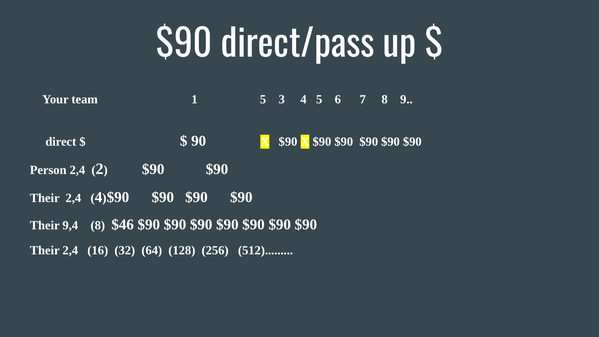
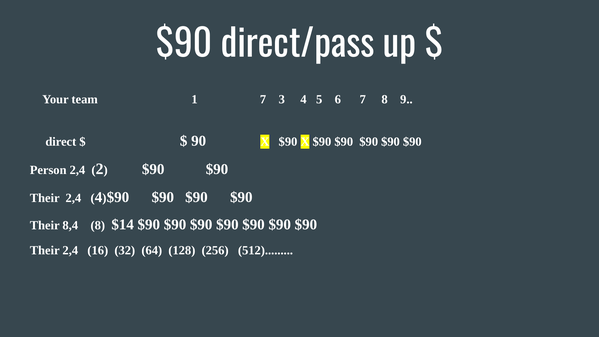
1 5: 5 -> 7 (263, 99)
9,4: 9,4 -> 8,4 (70, 225)
$46: $46 -> $14 (123, 225)
